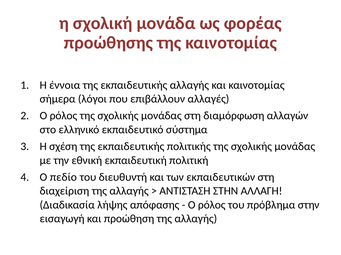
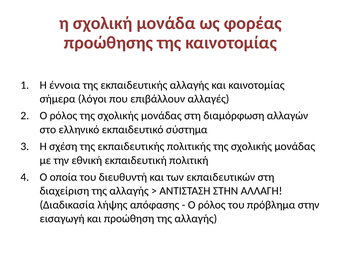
πεδίο: πεδίο -> οποία (63, 178)
